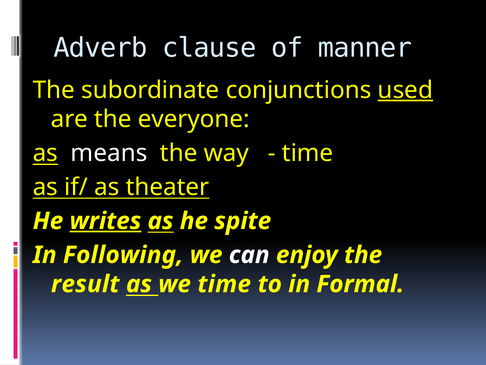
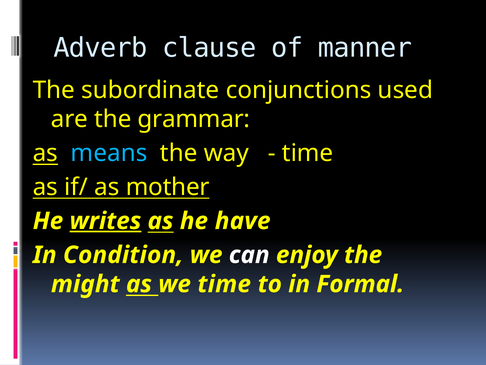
used underline: present -> none (405, 90)
everyone: everyone -> grammar (194, 119)
means colour: white -> light blue (109, 153)
theater: theater -> mother (168, 187)
spite: spite -> have (243, 221)
Following: Following -> Condition (123, 255)
result: result -> might (85, 284)
